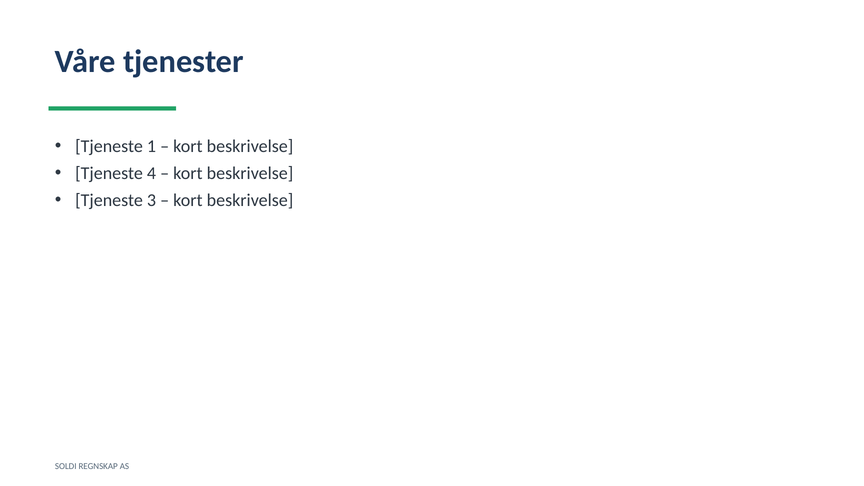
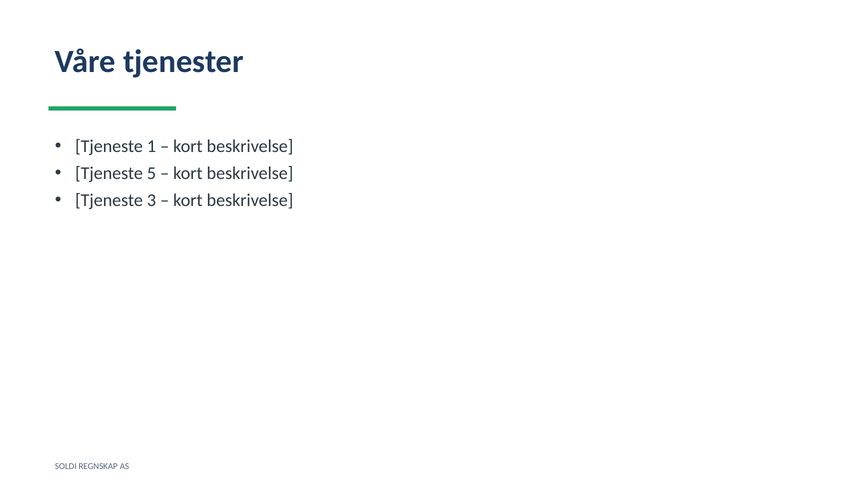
4: 4 -> 5 (151, 173)
